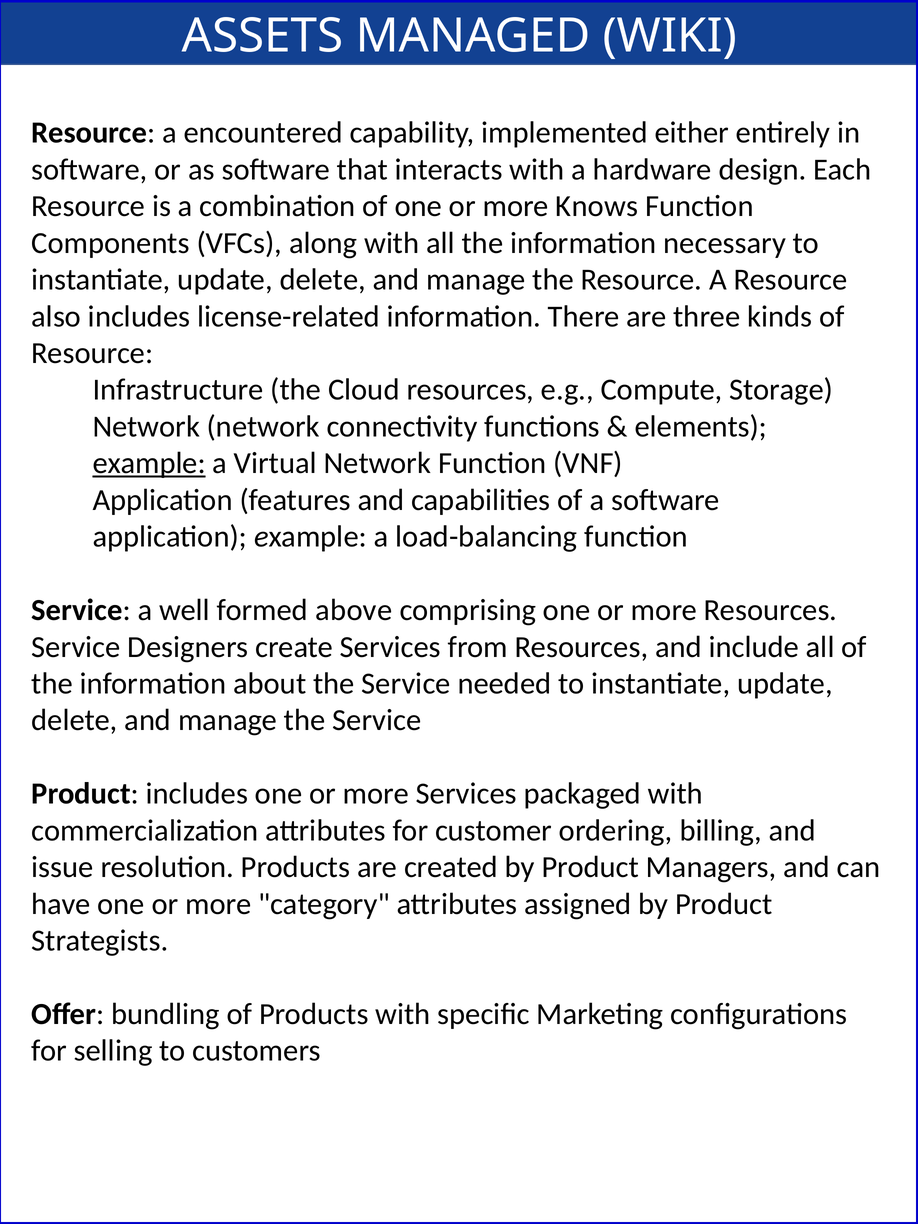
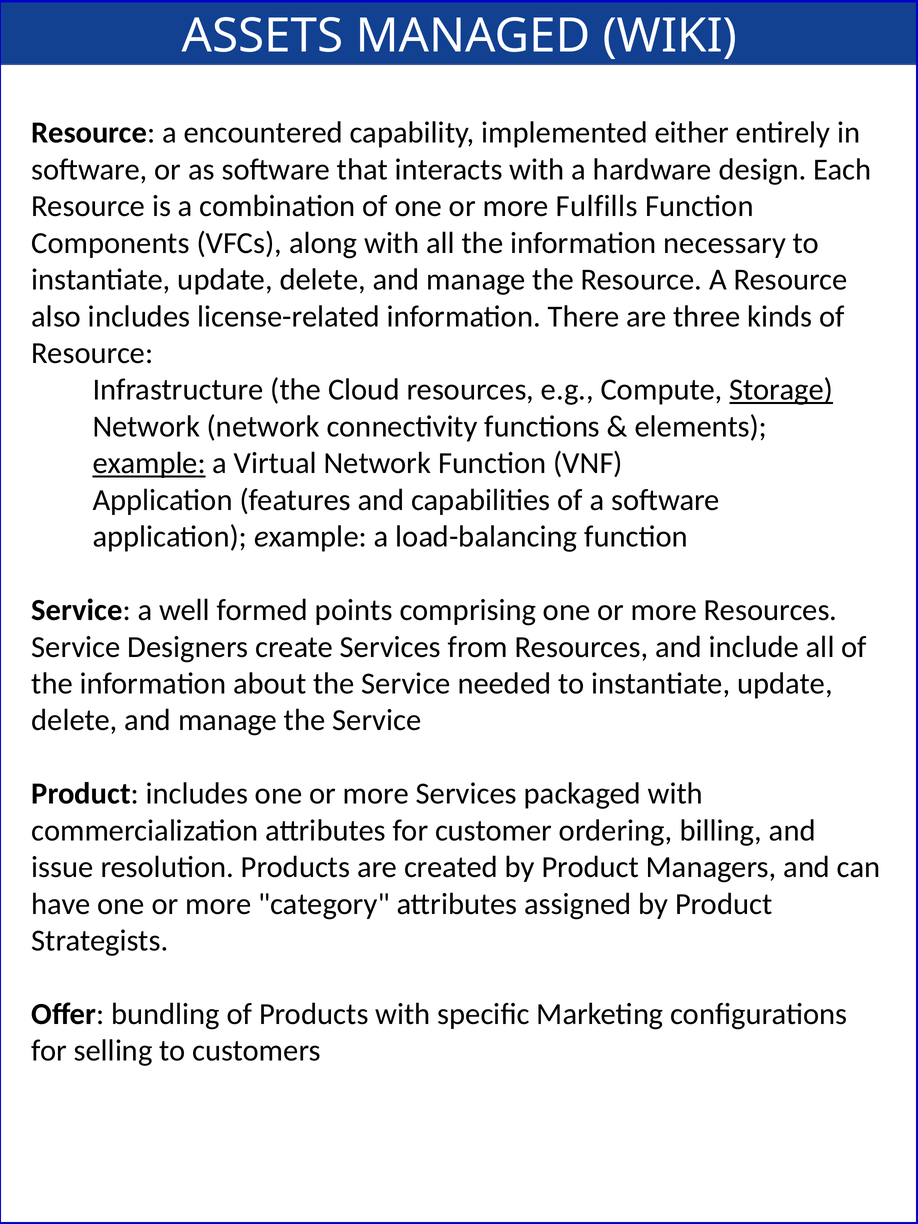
Knows: Knows -> Fulfills (597, 206)
Storage underline: none -> present (781, 390)
above: above -> points (354, 610)
